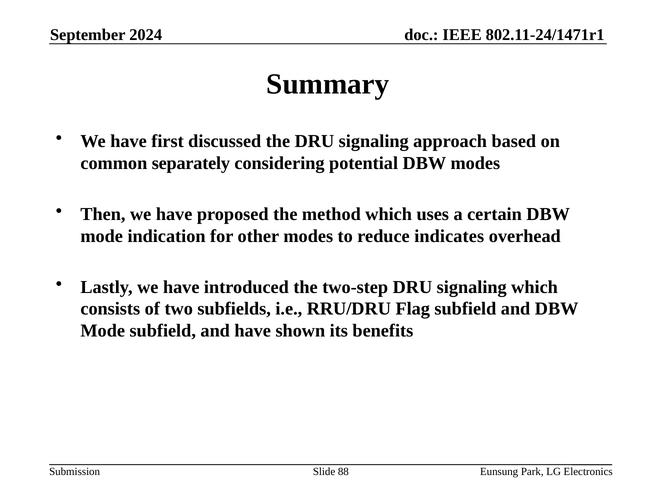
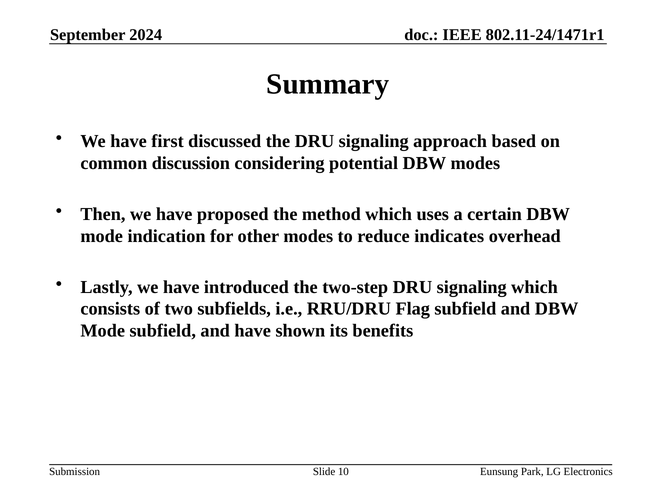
separately: separately -> discussion (191, 163)
88: 88 -> 10 (343, 472)
